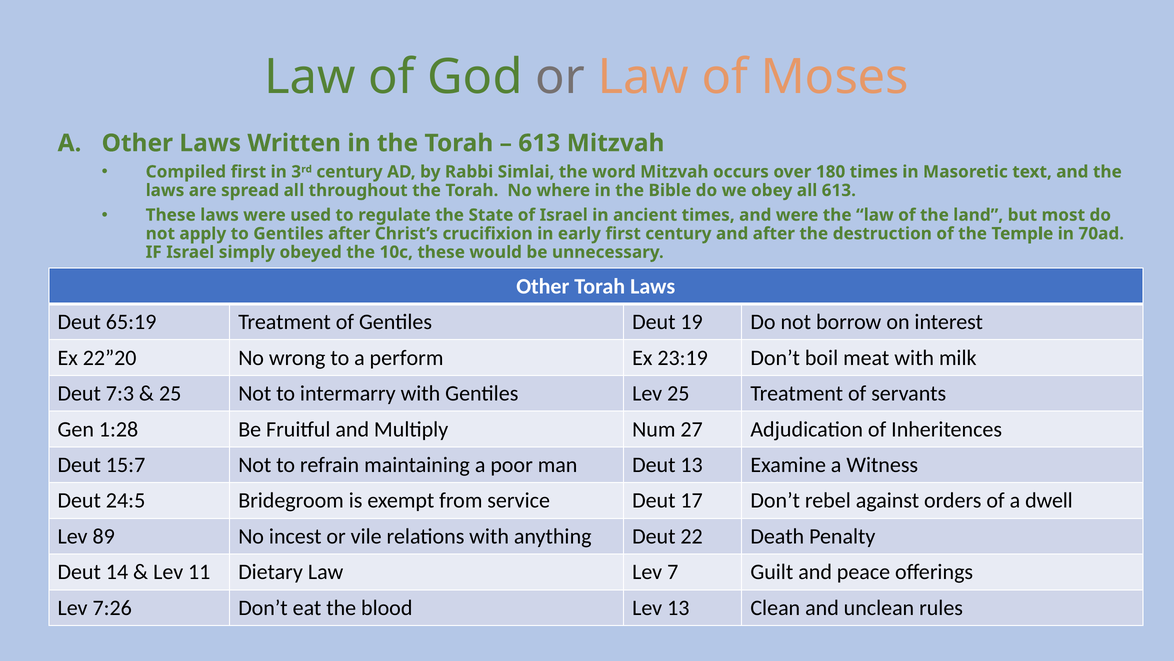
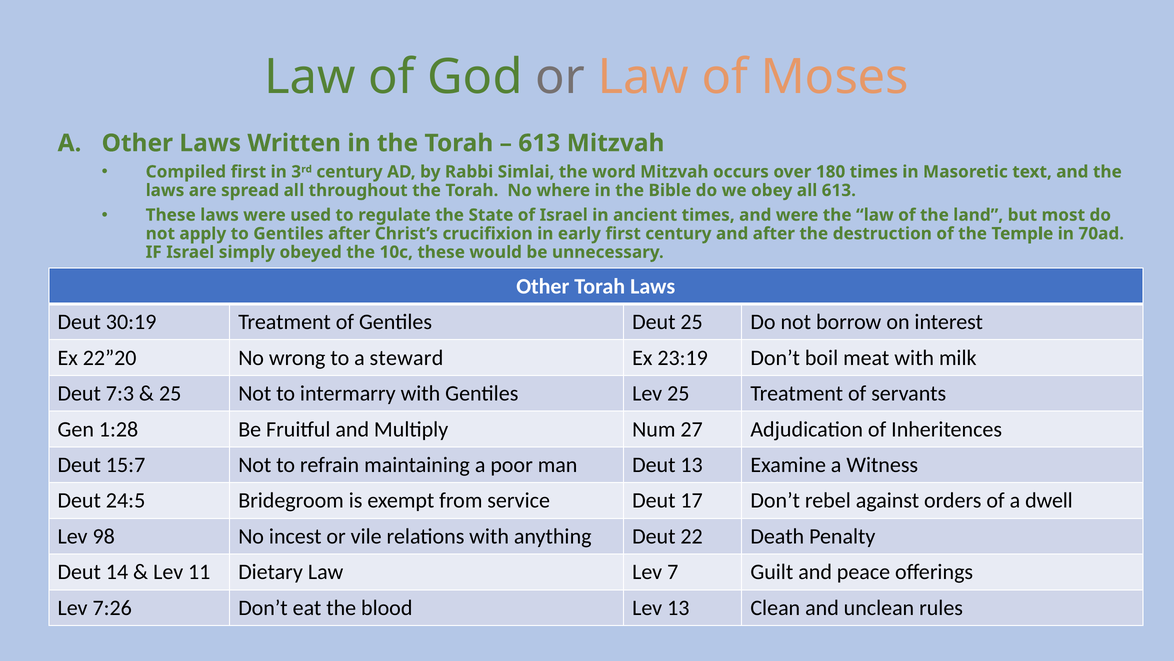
65:19: 65:19 -> 30:19 (131, 322)
Deut 19: 19 -> 25 (692, 322)
perform: perform -> steward (406, 357)
89: 89 -> 98 (104, 536)
